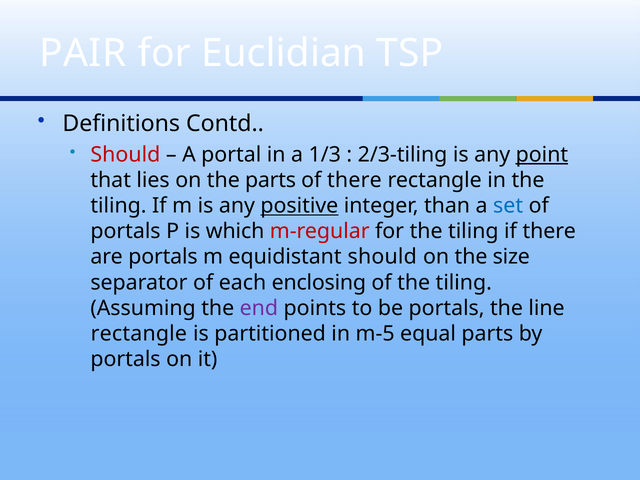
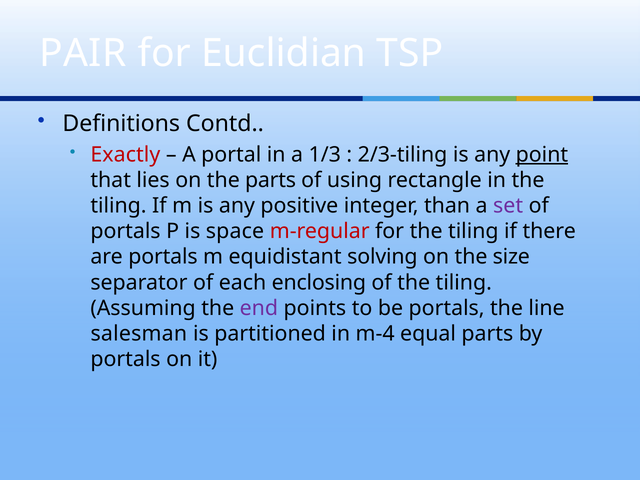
Should: Should -> Exactly (125, 155)
of there: there -> using (355, 180)
positive underline: present -> none (299, 206)
set colour: blue -> purple (508, 206)
which: which -> space (235, 231)
equidistant should: should -> solving (382, 257)
rectangle: rectangle -> salesman (139, 334)
m-5: m-5 -> m-4 (375, 334)
